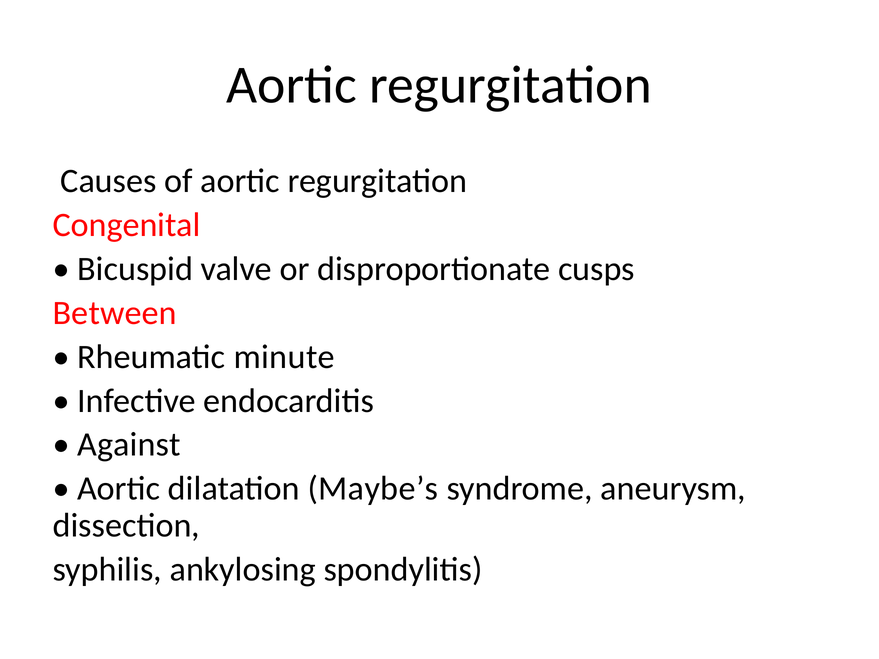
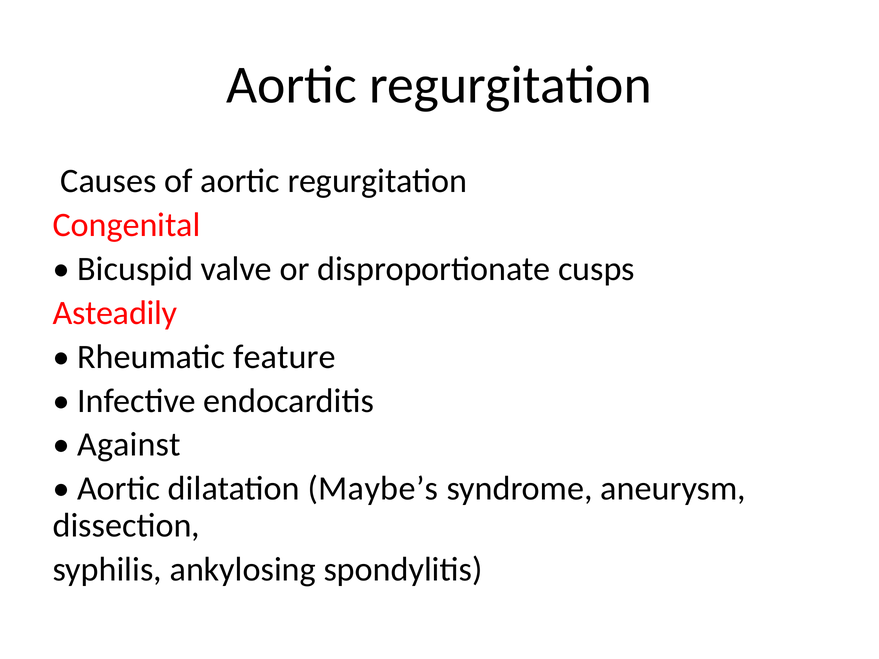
Between: Between -> Asteadily (115, 313)
minute: minute -> feature (284, 357)
